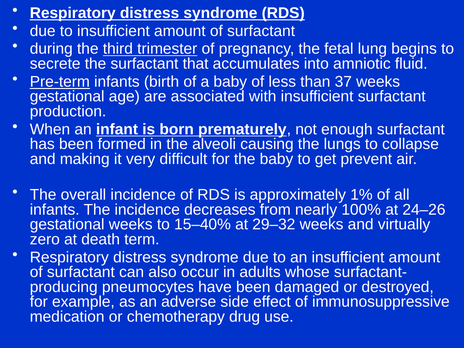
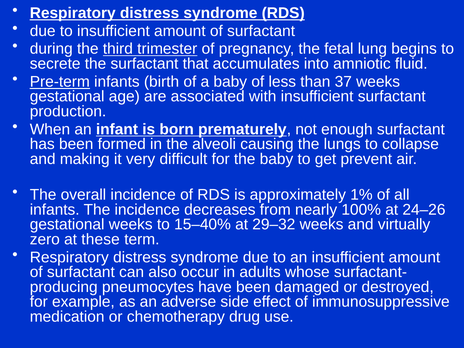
death: death -> these (101, 239)
